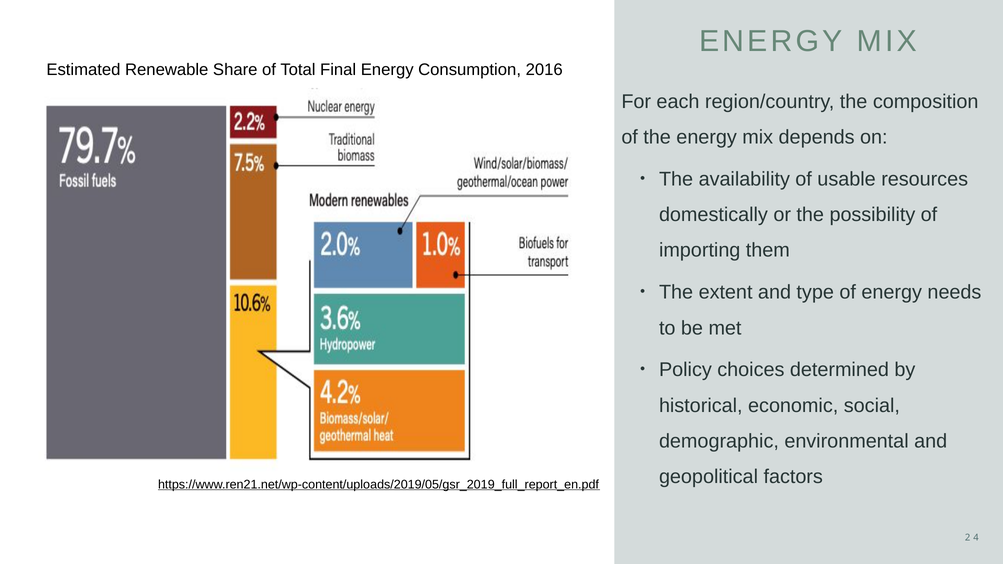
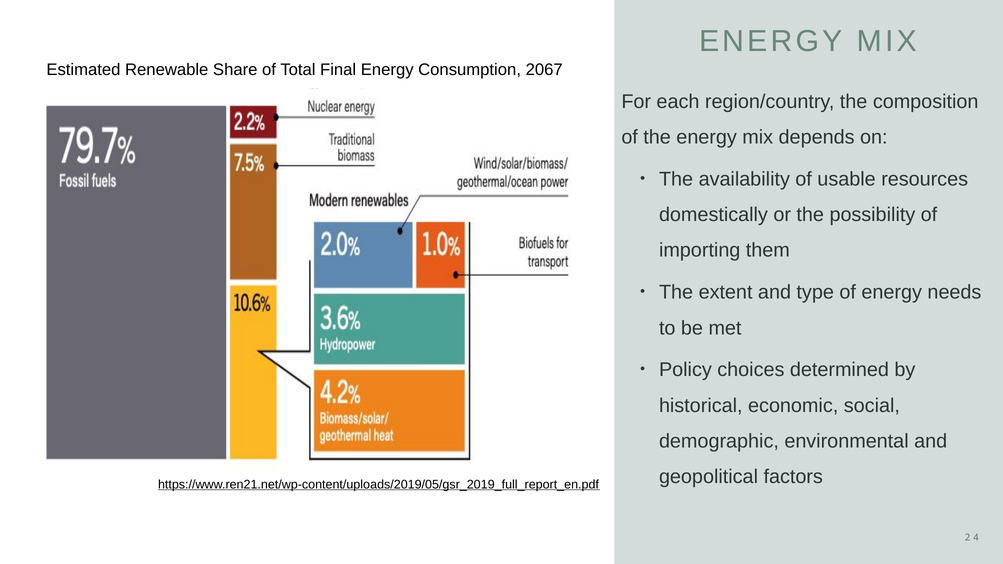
2016: 2016 -> 2067 (544, 70)
